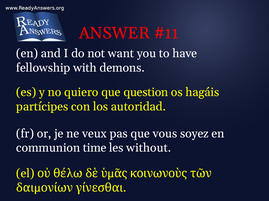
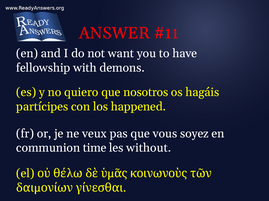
question: question -> nosotros (146, 93)
autoridad: autoridad -> happened (138, 107)
